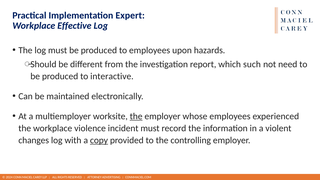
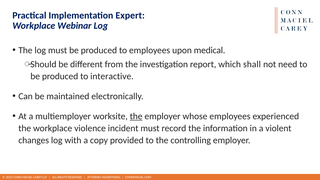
Effective: Effective -> Webinar (74, 26)
hazards: hazards -> medical (210, 50)
such: such -> shall (252, 64)
copy underline: present -> none (99, 140)
